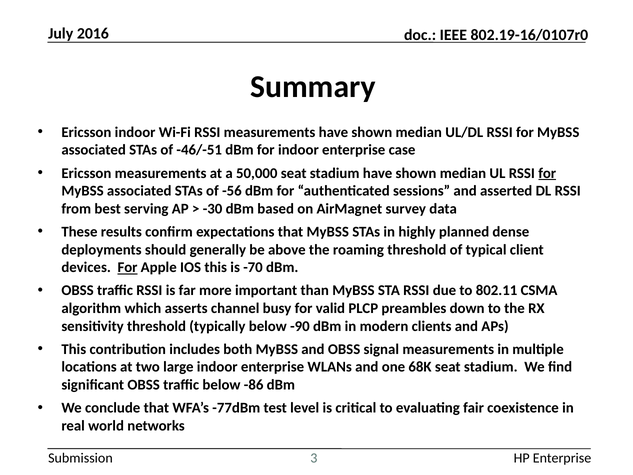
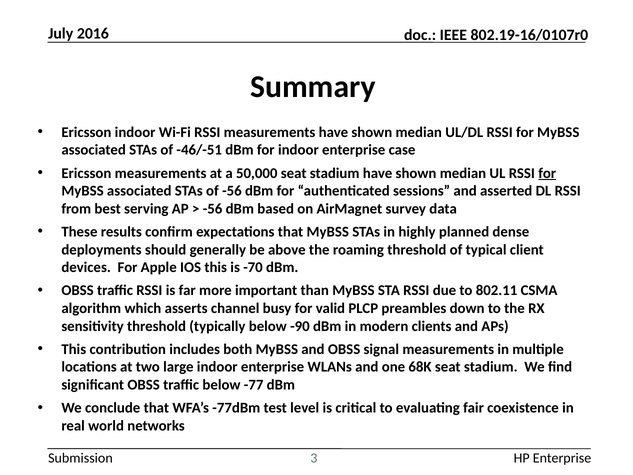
-30: -30 -> -56 (213, 209)
For underline: present -> none (128, 267)
-86: -86 -> -77 (254, 385)
